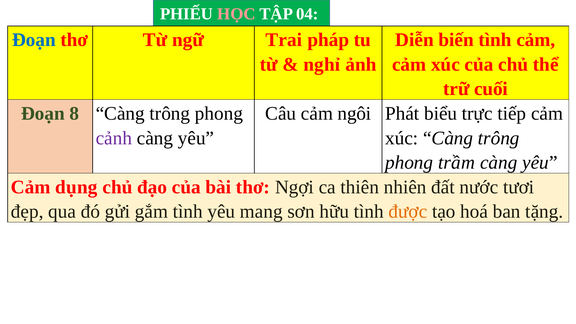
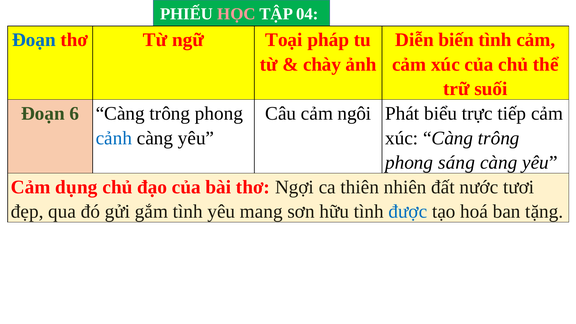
Trai: Trai -> Toại (284, 40)
nghỉ: nghỉ -> chày (322, 64)
cuối: cuối -> suối (491, 89)
8: 8 -> 6 (74, 114)
cảnh colour: purple -> blue (114, 138)
trầm: trầm -> sáng (457, 163)
được colour: orange -> blue (408, 212)
